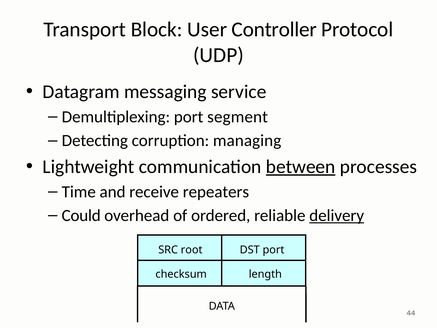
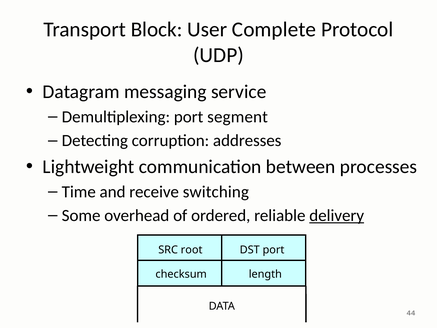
Controller: Controller -> Complete (274, 30)
managing: managing -> addresses (247, 141)
between underline: present -> none (301, 166)
repeaters: repeaters -> switching (216, 192)
Could: Could -> Some (81, 215)
